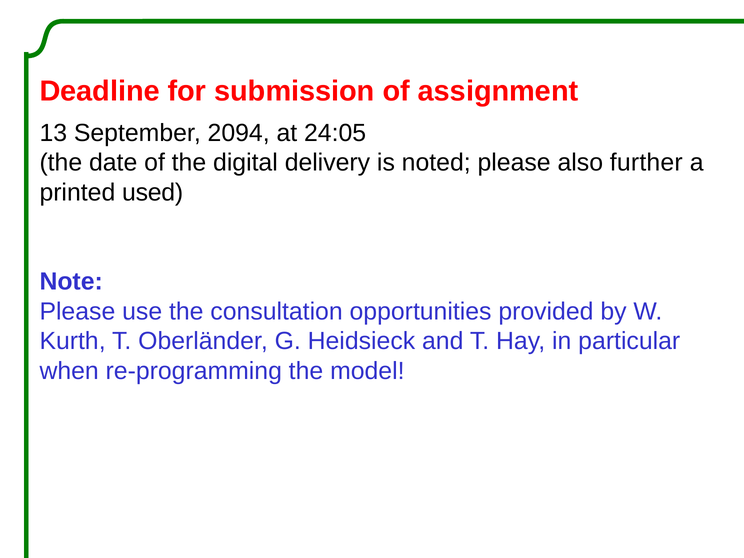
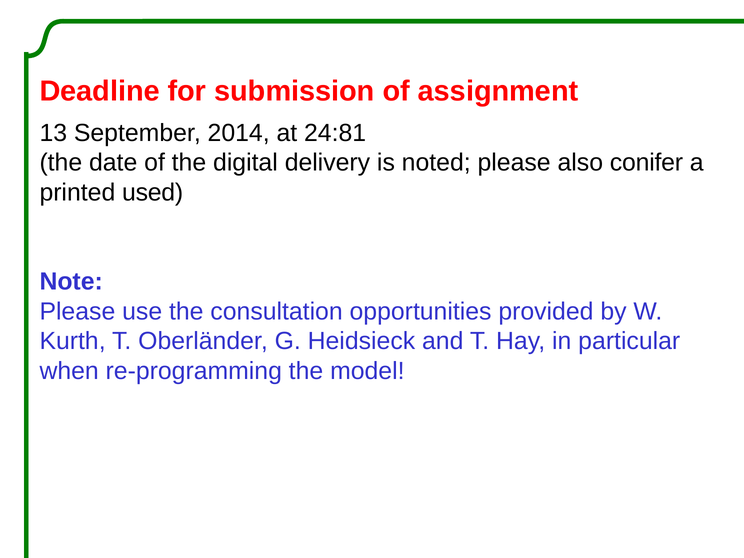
2094: 2094 -> 2014 (239, 133)
24:05: 24:05 -> 24:81 (335, 133)
further: further -> conifer (646, 163)
